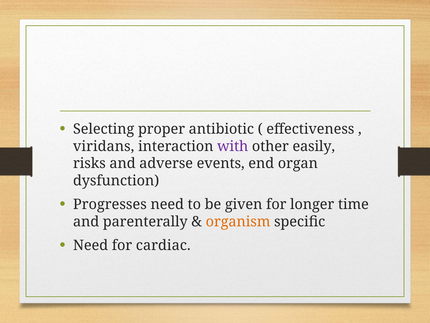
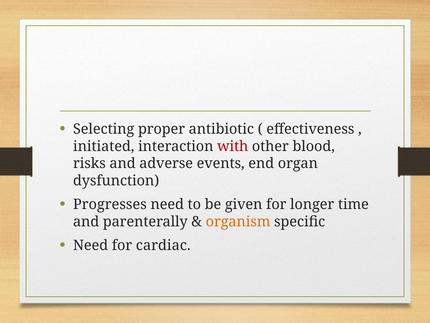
viridans: viridans -> initiated (104, 146)
with colour: purple -> red (233, 146)
easily: easily -> blood (314, 146)
